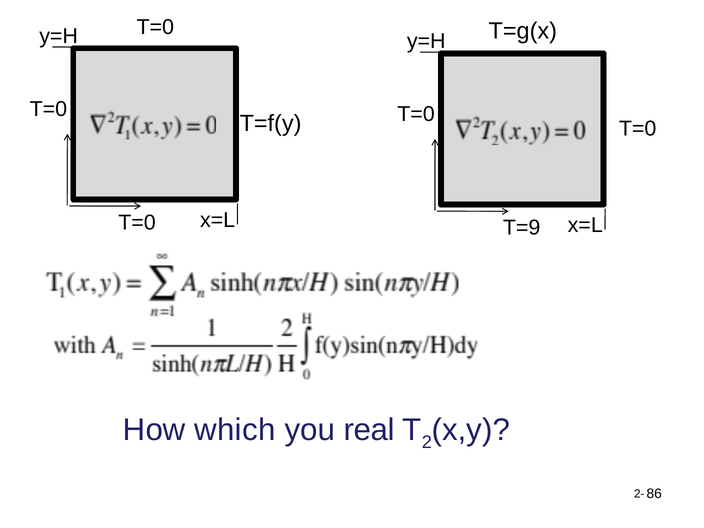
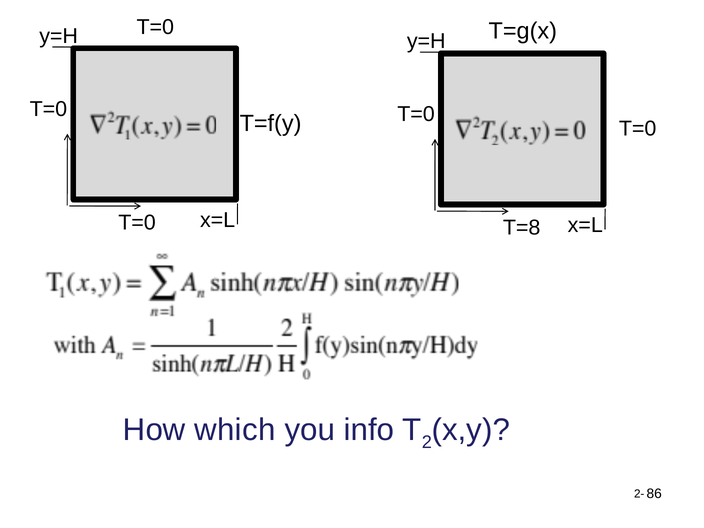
T=9: T=9 -> T=8 (522, 228)
real: real -> info (369, 430)
